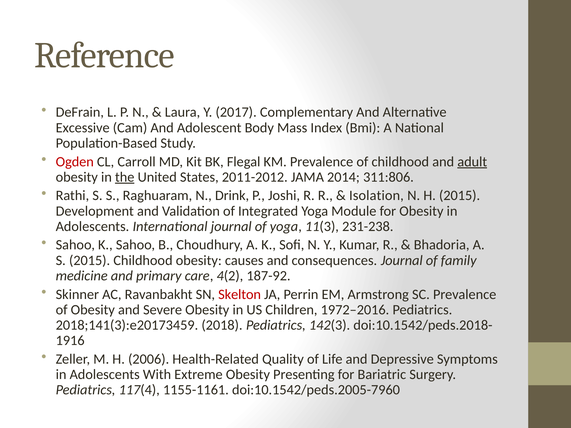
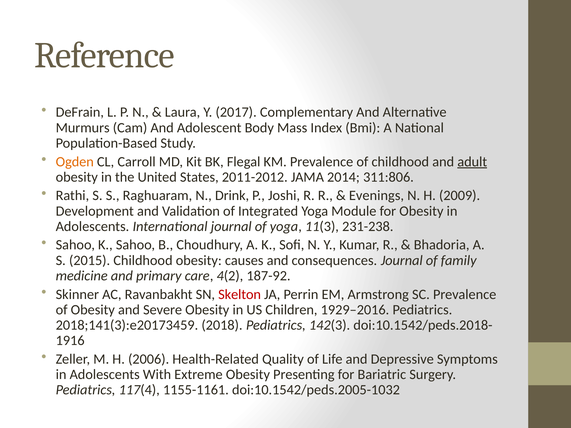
Excessive: Excessive -> Murmurs (83, 128)
Ogden colour: red -> orange (75, 162)
the underline: present -> none (125, 177)
Isolation: Isolation -> Evenings (376, 196)
H 2015: 2015 -> 2009 (460, 196)
1972–2016: 1972–2016 -> 1929–2016 (355, 310)
doi:10.1542/peds.2005-7960: doi:10.1542/peds.2005-7960 -> doi:10.1542/peds.2005-1032 (316, 390)
